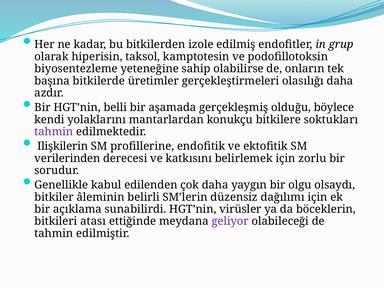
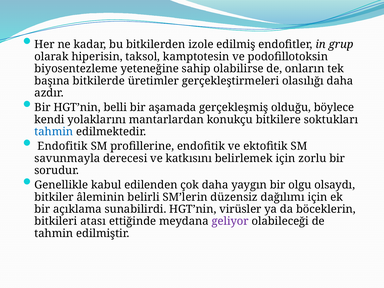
tahmin colour: purple -> blue (54, 132)
Ilişkilerin: Ilişkilerin -> Endofitik (63, 146)
verilerinden: verilerinden -> savunmayla (67, 158)
